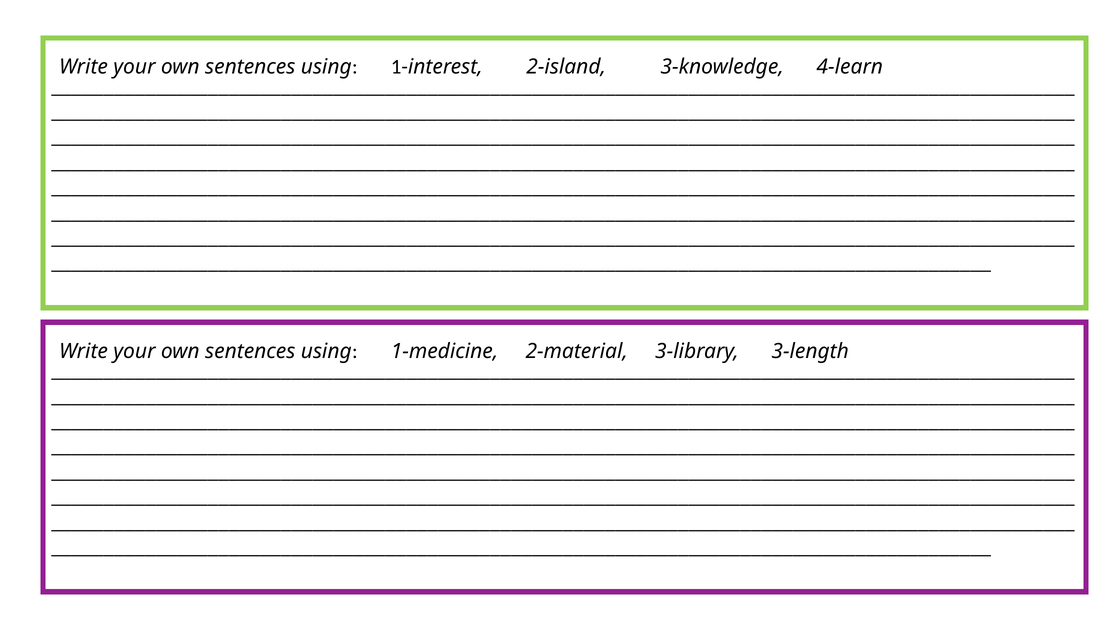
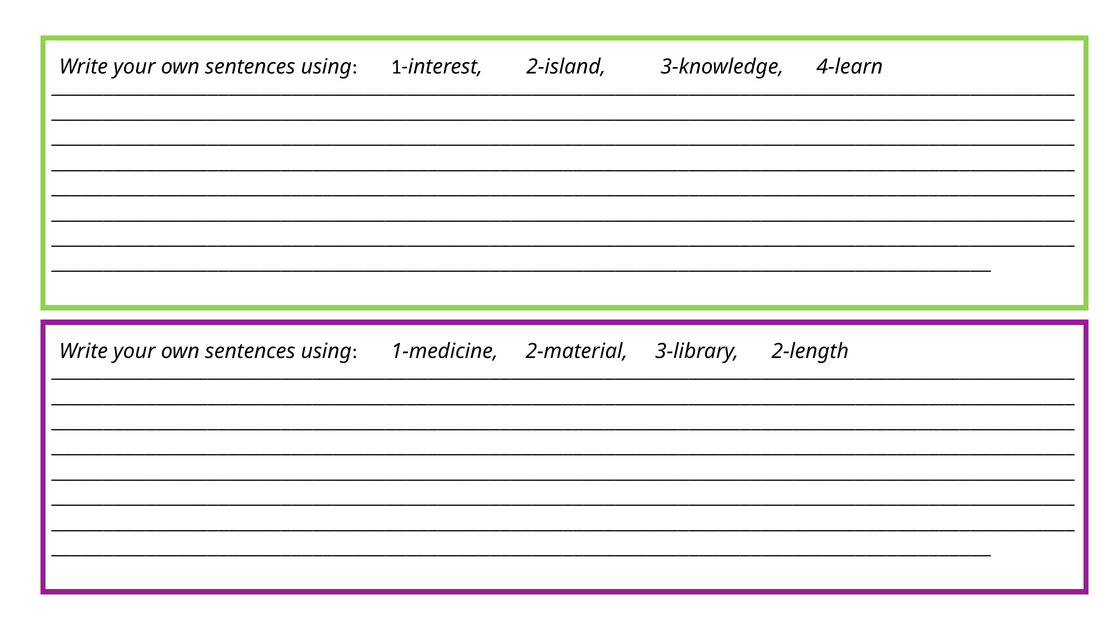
3-length: 3-length -> 2-length (810, 351)
